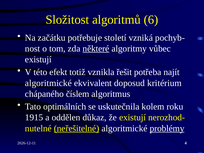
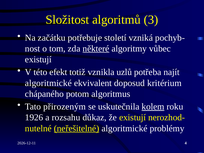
6: 6 -> 3 (151, 20)
řešit: řešit -> uzlů (124, 72)
číslem: číslem -> potom (78, 94)
optimálních: optimálních -> přirozeným (65, 107)
kolem underline: none -> present (153, 107)
1915: 1915 -> 1926 (34, 118)
oddělen: oddělen -> rozsahu (66, 118)
problémy underline: present -> none (167, 128)
